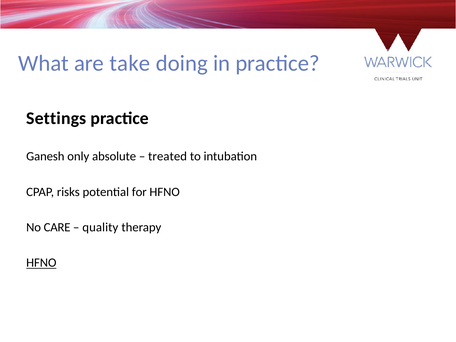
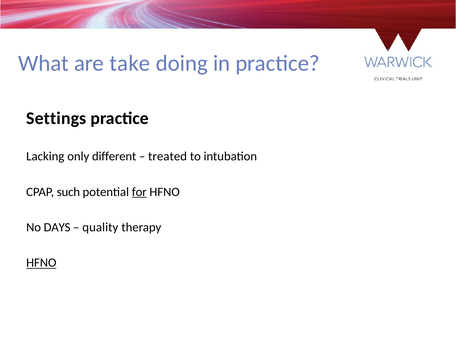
Ganesh: Ganesh -> Lacking (45, 156)
absolute: absolute -> different (114, 156)
risks: risks -> such (68, 192)
for underline: none -> present (139, 192)
CARE: CARE -> DAYS (57, 227)
